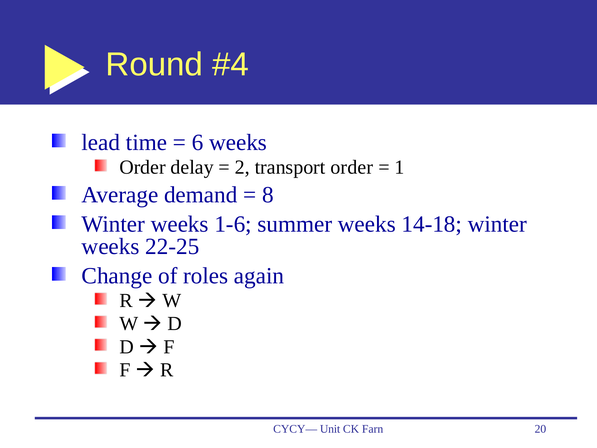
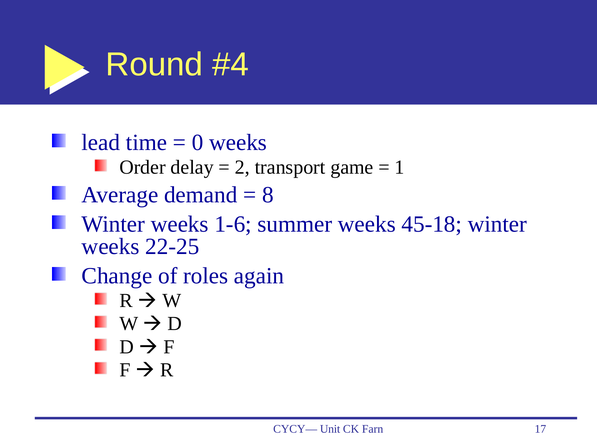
6: 6 -> 0 (198, 143)
transport order: order -> game (352, 167)
14-18: 14-18 -> 45-18 (432, 224)
20: 20 -> 17 (540, 429)
